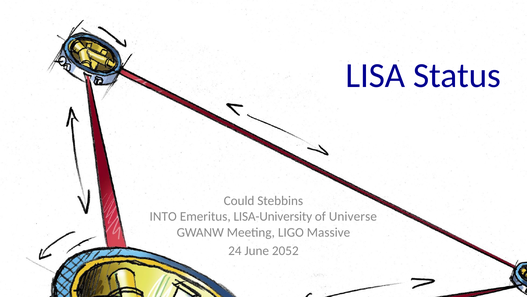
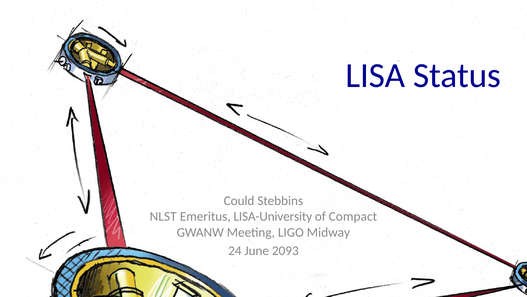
INTO: INTO -> NLST (163, 216)
Universe: Universe -> Compact (353, 216)
Massive: Massive -> Midway (328, 232)
2052: 2052 -> 2093 (285, 250)
